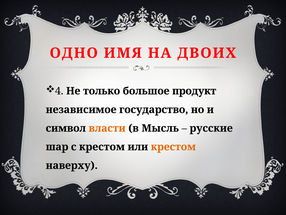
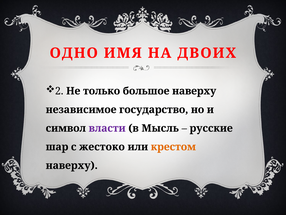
4: 4 -> 2 (59, 91)
большое продукт: продукт -> наверху (194, 91)
власти colour: orange -> purple (107, 128)
с крестом: крестом -> жестоко (102, 147)
